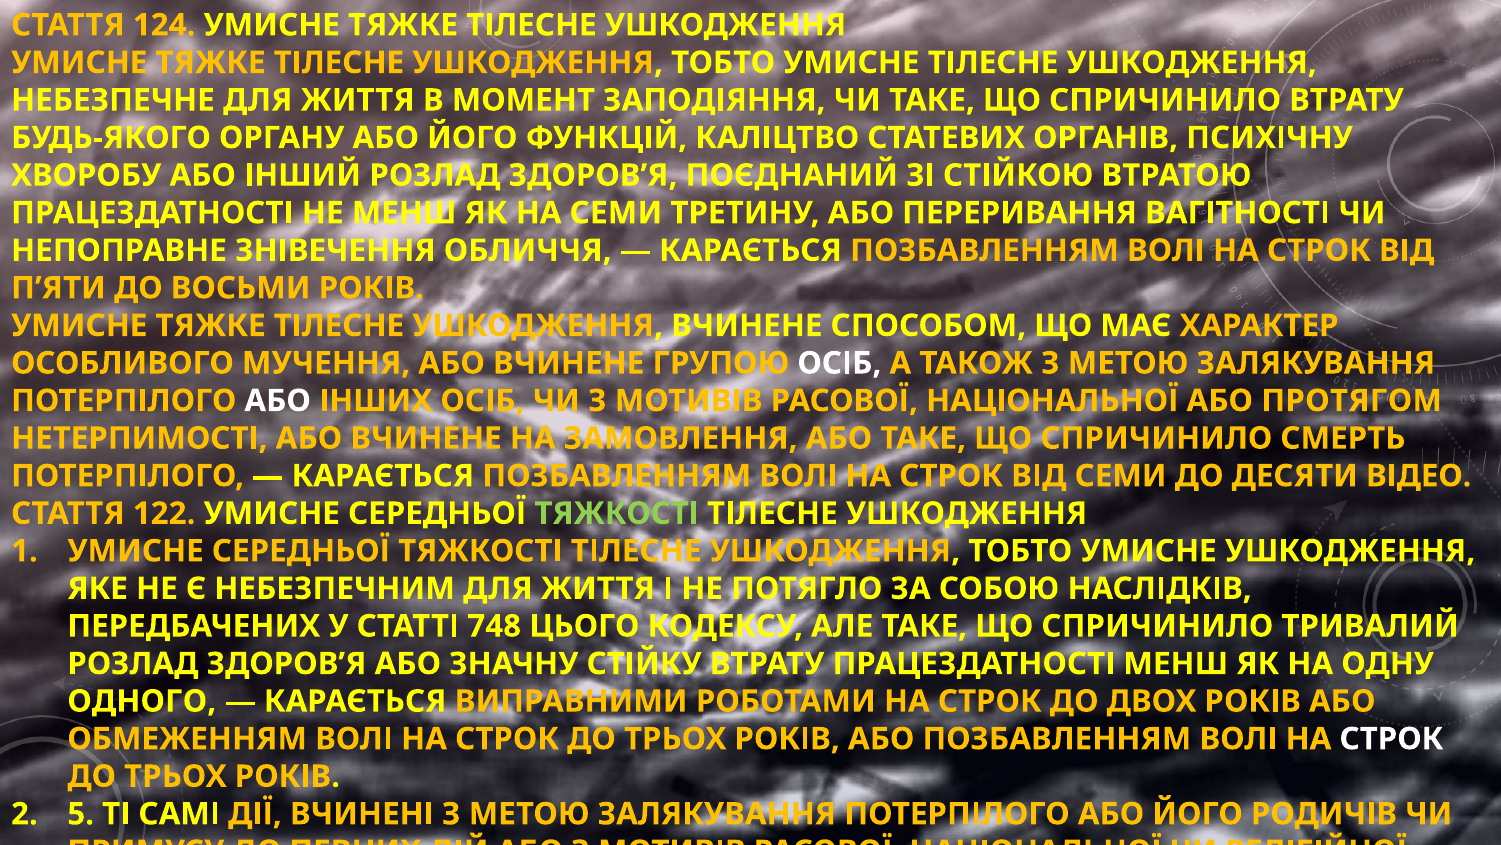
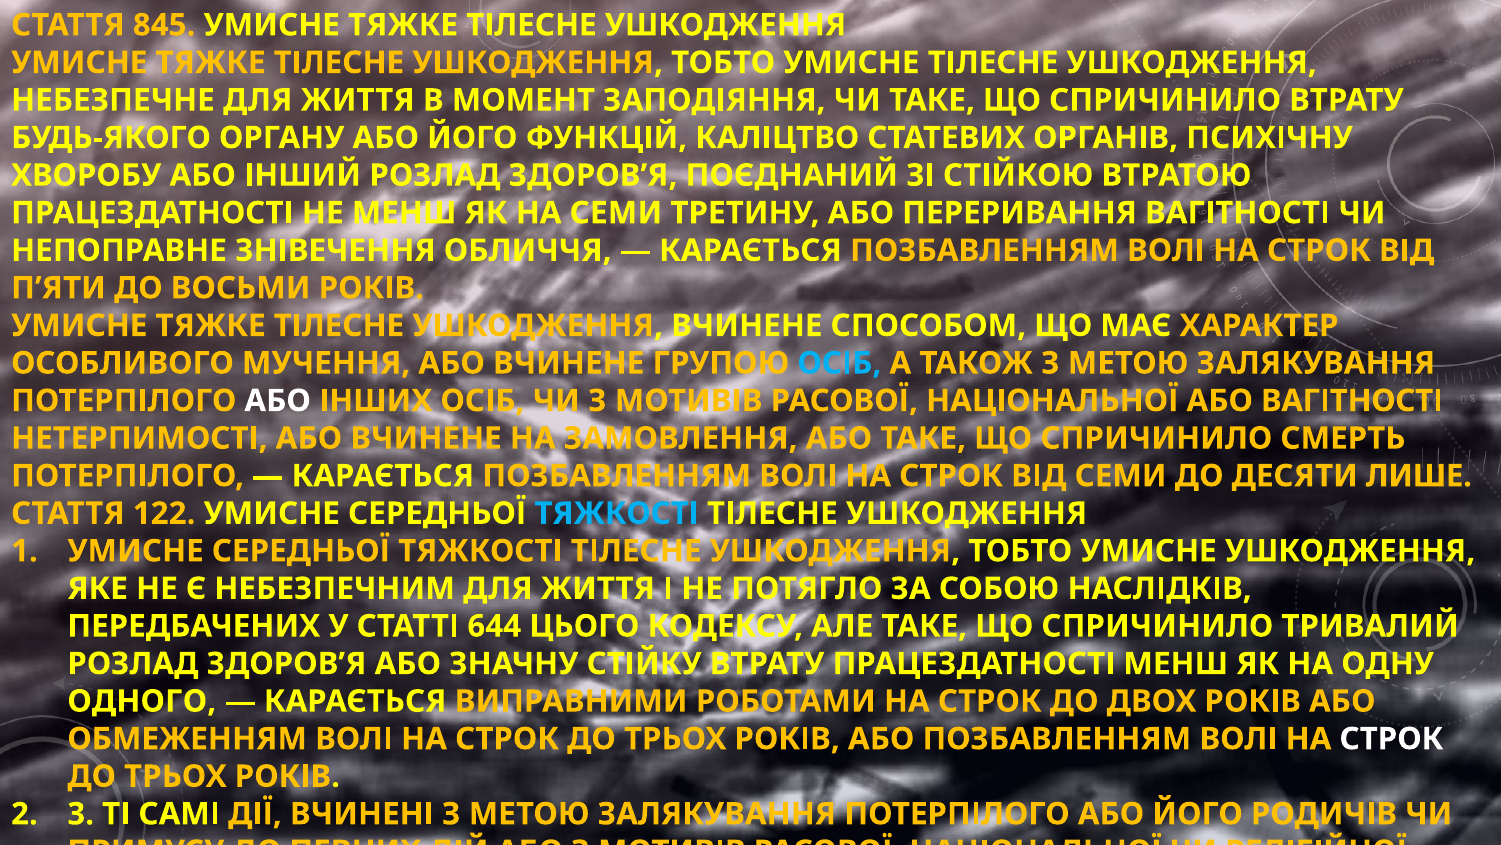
124: 124 -> 845 (164, 25)
ОСІБ colour: white -> light blue (839, 363)
АБО ПРОТЯГОМ: ПРОТЯГОМ -> ВАГІТНОСТІ (1352, 400)
ВІДЕО: ВІДЕО -> ЛИШЕ (1419, 476)
ТЯЖКОСТІ colour: light green -> light blue (617, 513)
748: 748 -> 644 (494, 626)
5: 5 -> 3 (81, 813)
